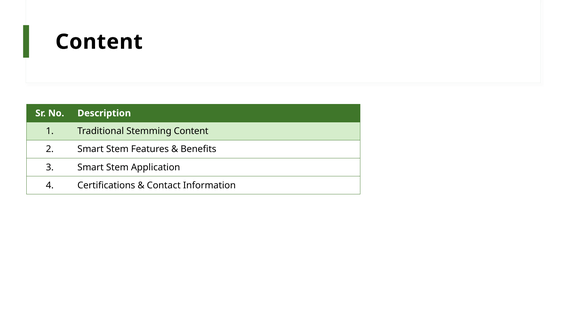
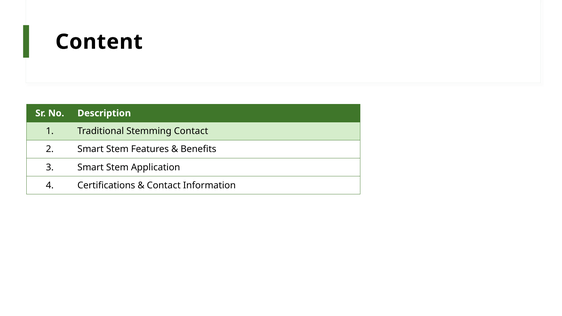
Stemming Content: Content -> Contact (191, 131)
